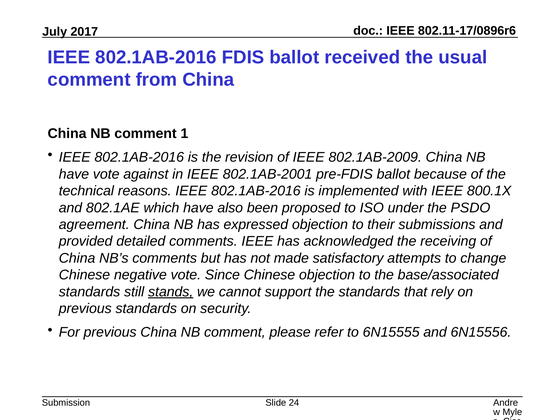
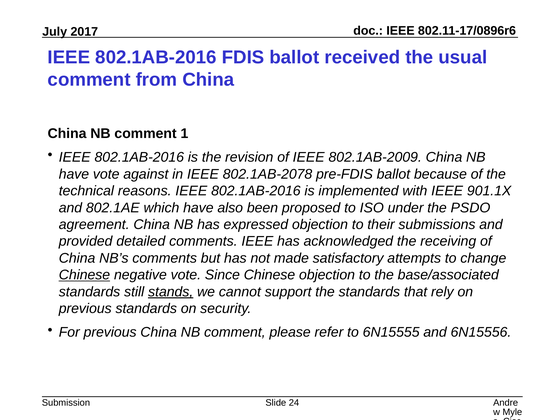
802.1AB-2001: 802.1AB-2001 -> 802.1AB-2078 (268, 174)
800.1X: 800.1X -> 901.1X (489, 191)
Chinese underline: none -> present (84, 275)
